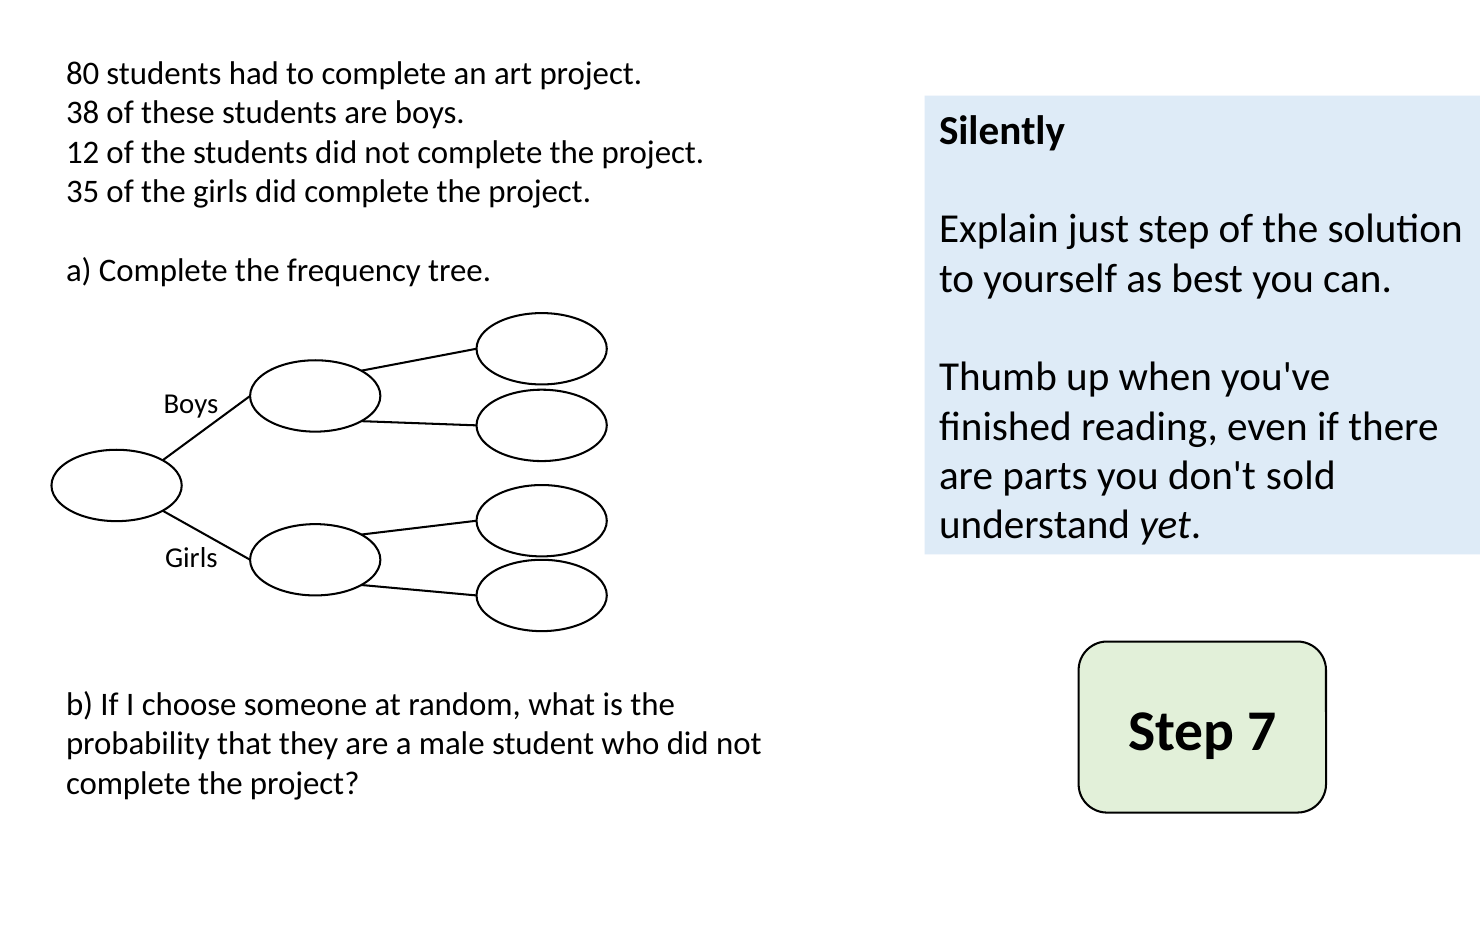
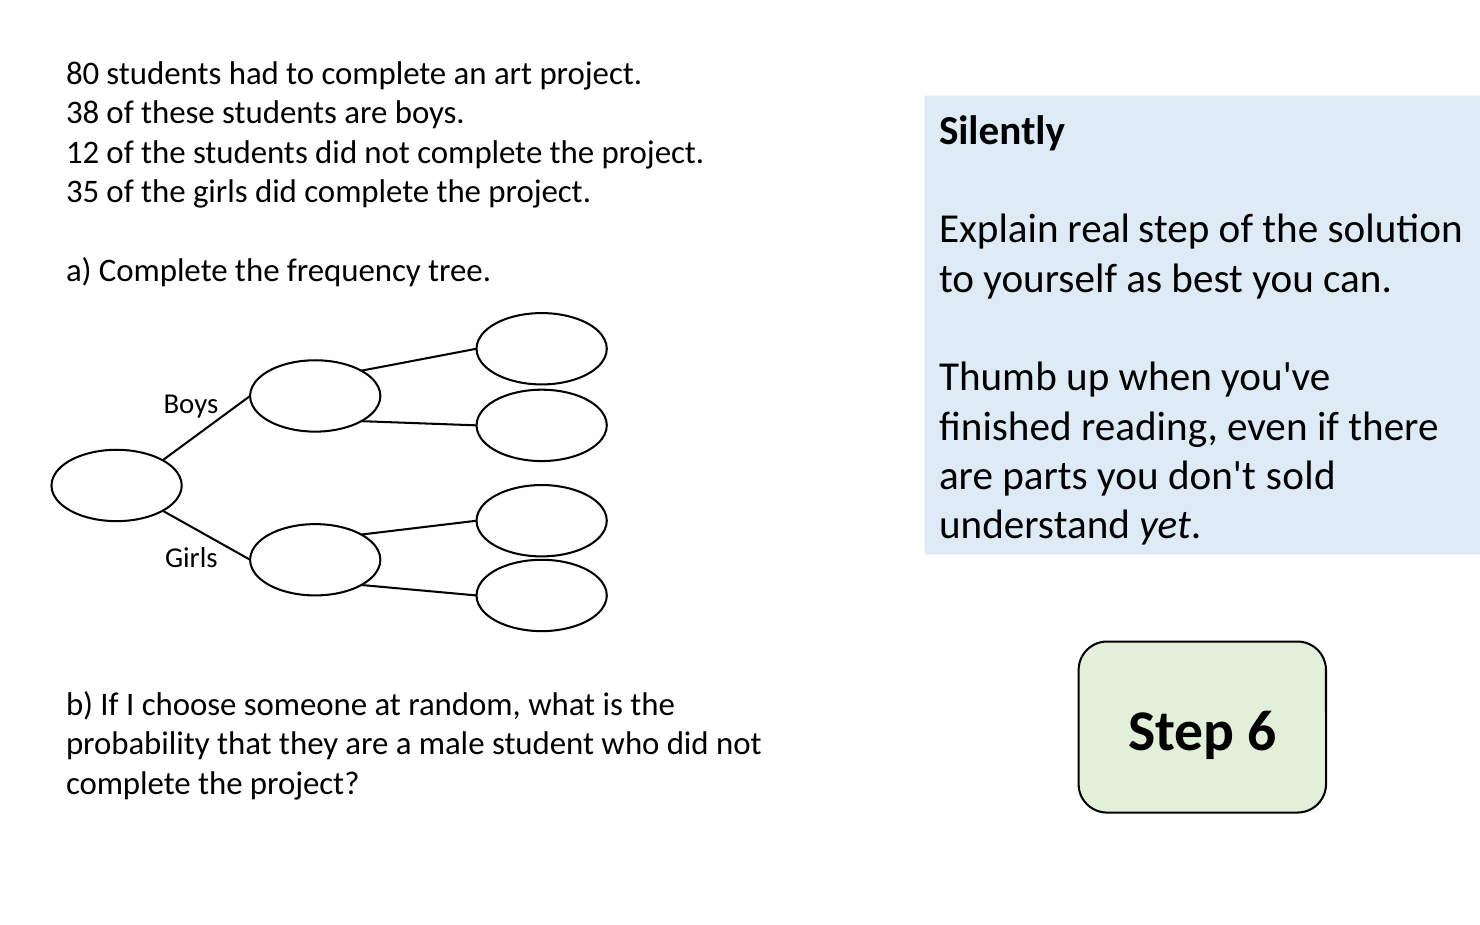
just: just -> real (1099, 229)
7: 7 -> 6 (1262, 731)
